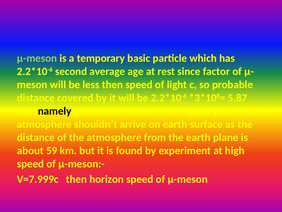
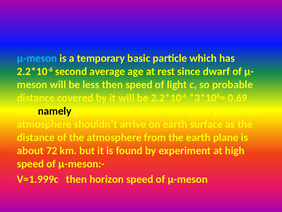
µ-meson colour: light green -> light blue (37, 58)
factor: factor -> dwarf (216, 71)
5.87: 5.87 -> 0.69 (238, 98)
59: 59 -> 72 (52, 150)
V=7.999c: V=7.999c -> V=1.999c (38, 179)
